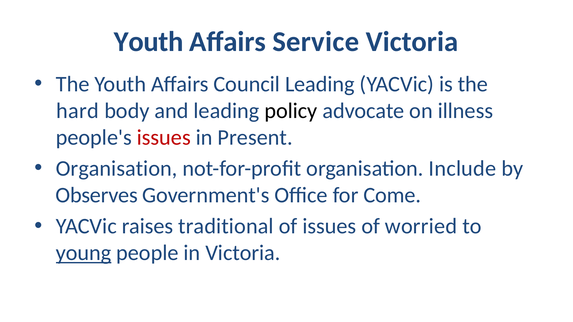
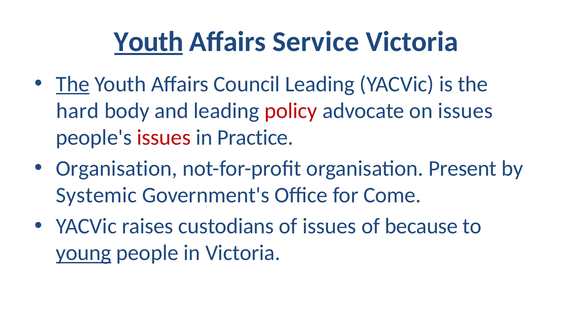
Youth underline: none -> present (149, 42)
The underline: none -> present (73, 84)
policy colour: black -> red (291, 111)
on illness: illness -> issues (465, 111)
Present: Present -> Practice (255, 138)
Include: Include -> Present (463, 169)
Observes: Observes -> Systemic (96, 195)
traditional: traditional -> custodians (226, 227)
worried: worried -> because (421, 227)
